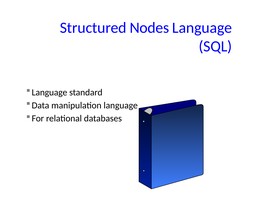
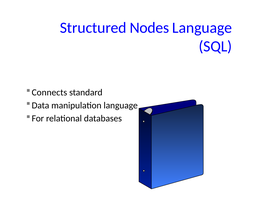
Language: Language -> Connects (49, 92)
